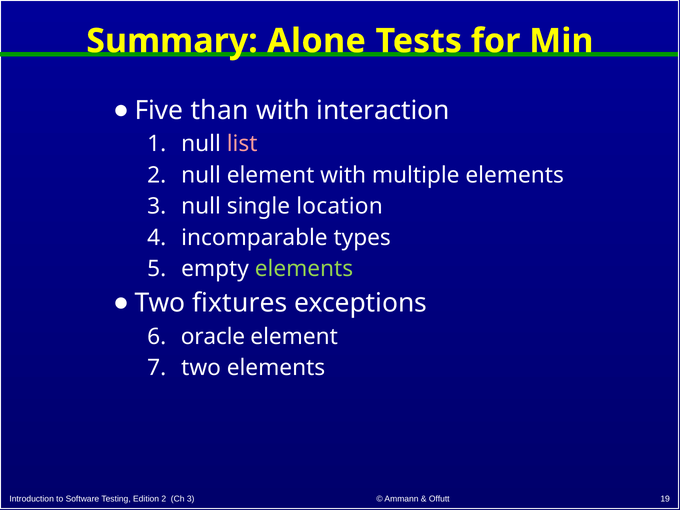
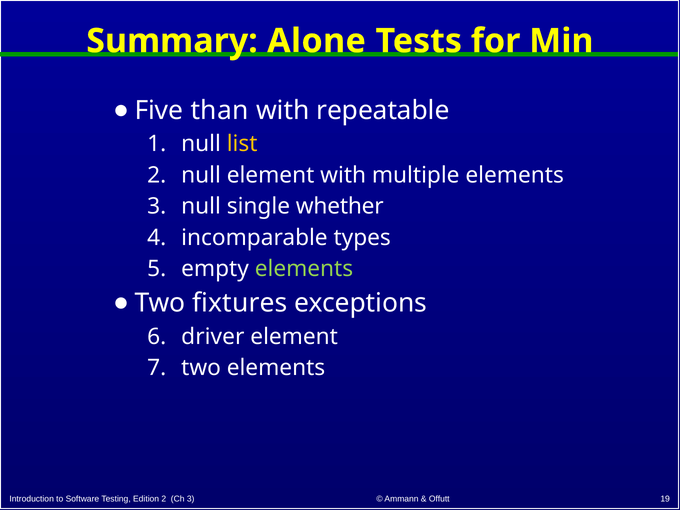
interaction: interaction -> repeatable (383, 110)
list colour: pink -> yellow (242, 144)
location: location -> whether (340, 206)
oracle: oracle -> driver (213, 337)
